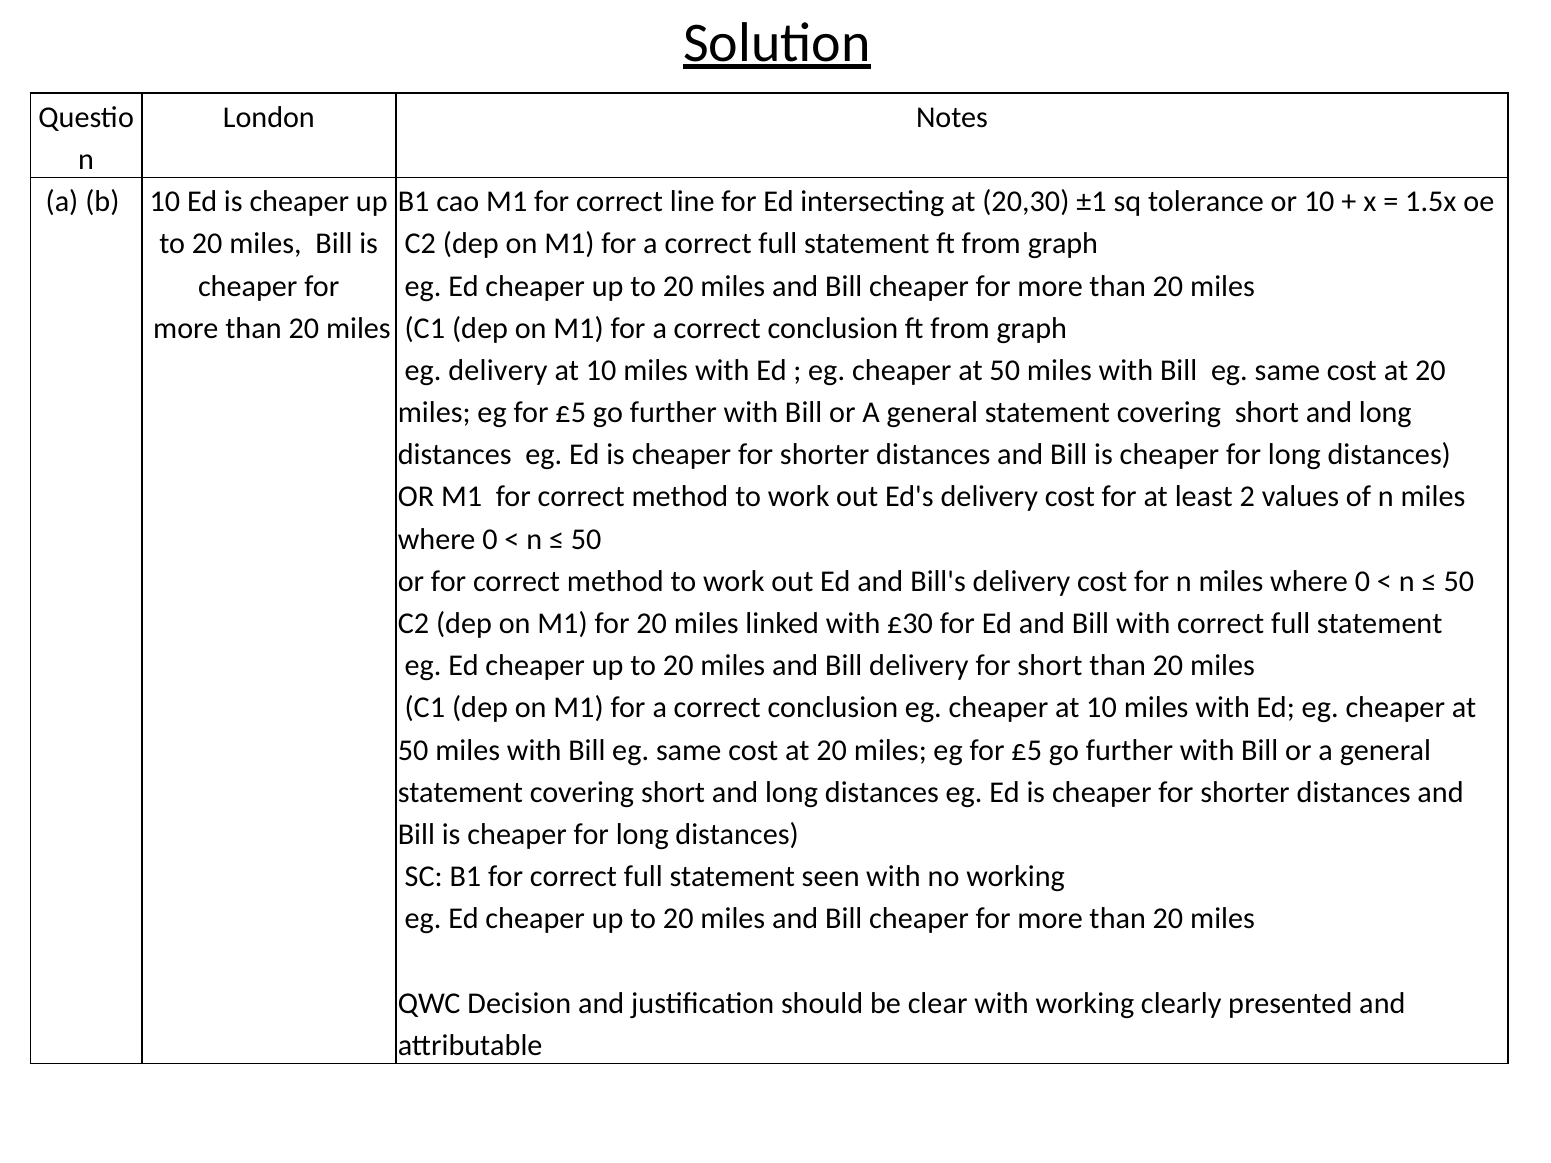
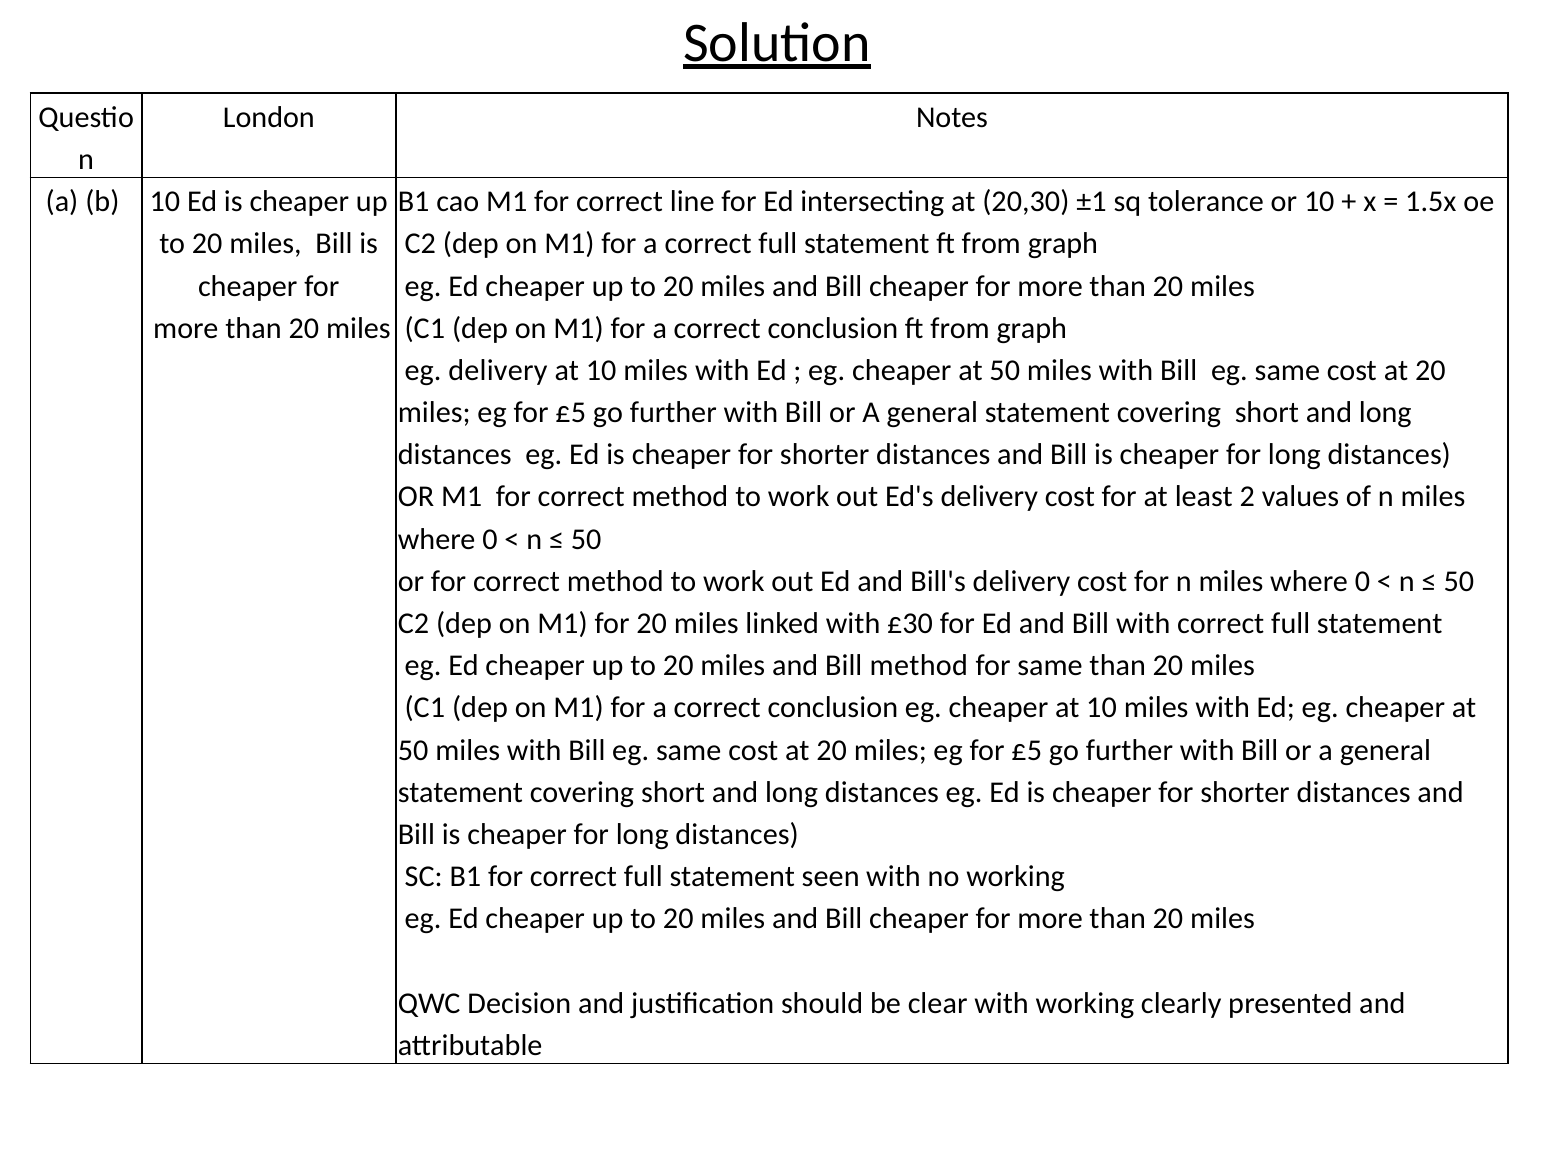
Bill delivery: delivery -> method (919, 666)
for short: short -> same (1050, 666)
